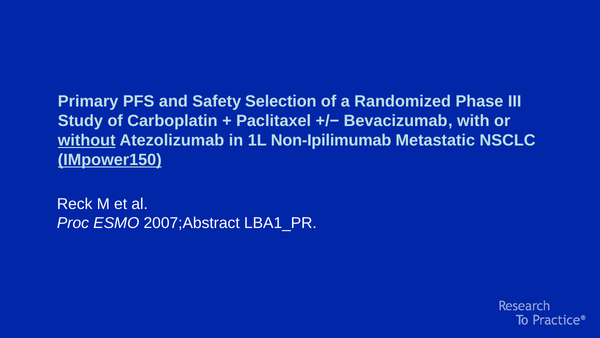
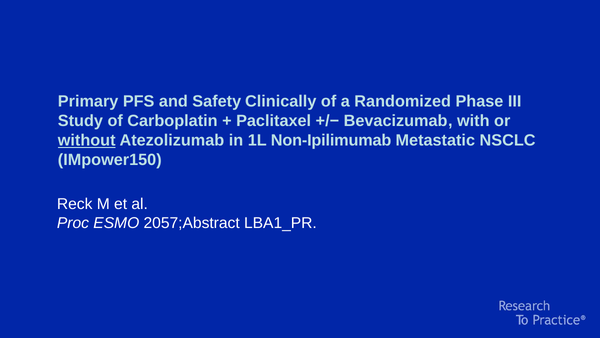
Selection: Selection -> Clinically (281, 101)
IMpower150 underline: present -> none (110, 160)
2007;Abstract: 2007;Abstract -> 2057;Abstract (192, 223)
